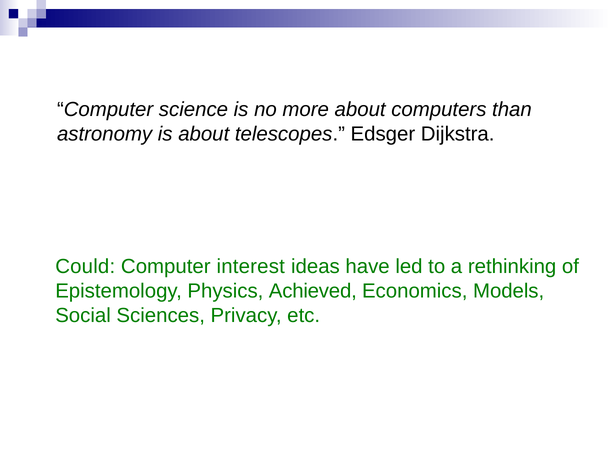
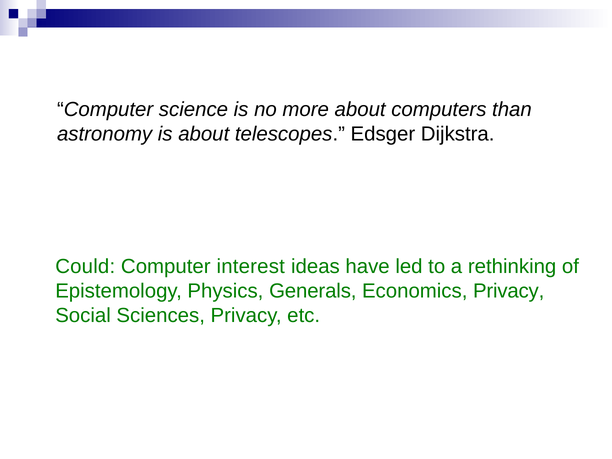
Achieved: Achieved -> Generals (313, 291)
Economics Models: Models -> Privacy (509, 291)
